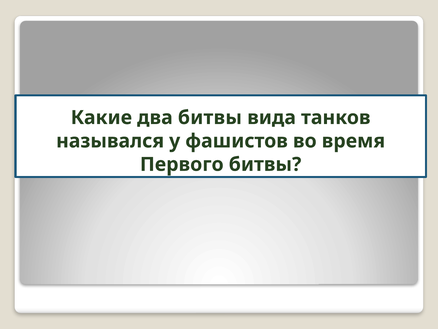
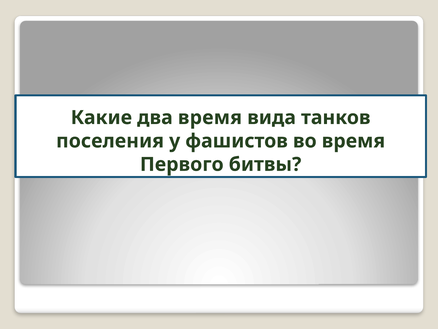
два битвы: битвы -> время (210, 117)
назывался: назывался -> поселения (110, 141)
